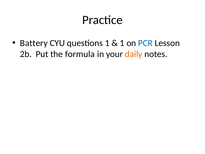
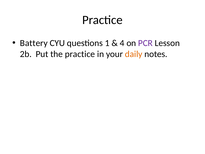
1: 1 -> 4 (122, 43)
PCR colour: blue -> purple (145, 43)
the formula: formula -> practice (80, 54)
